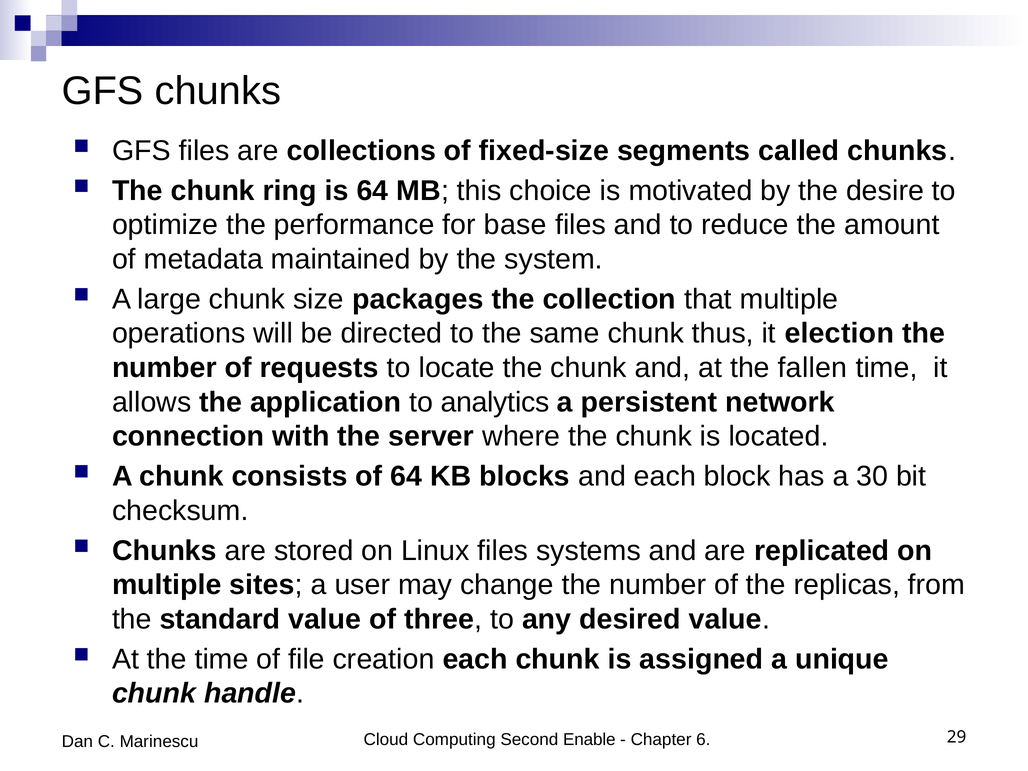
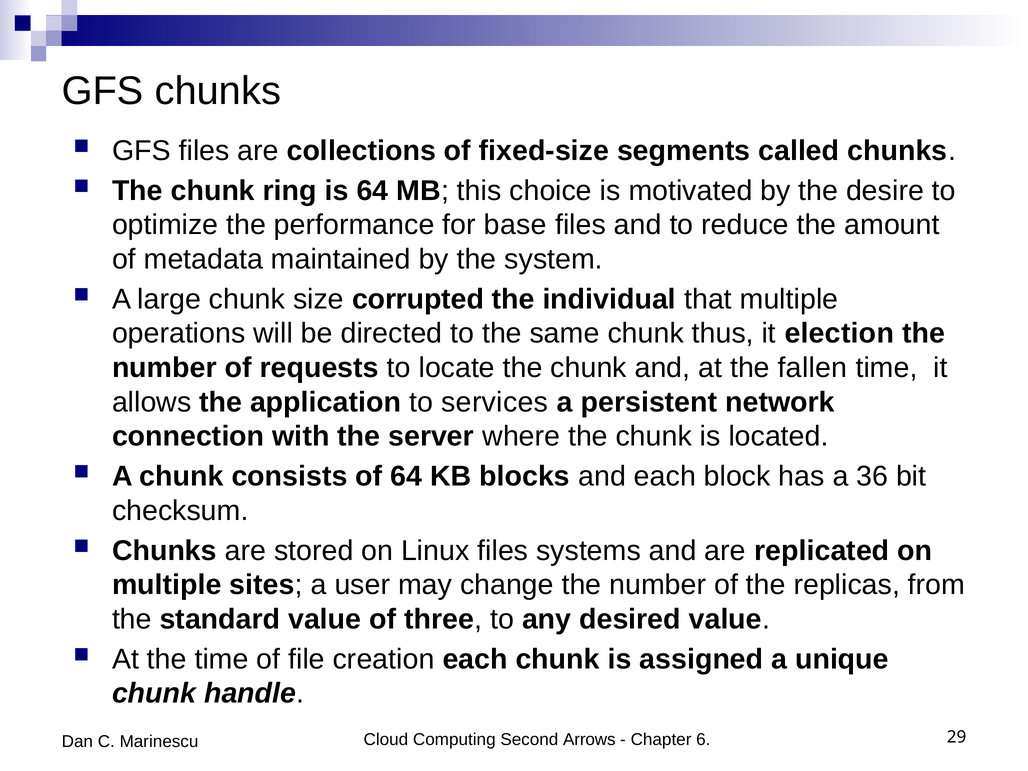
packages: packages -> corrupted (418, 299)
collection: collection -> individual (609, 299)
analytics: analytics -> services (495, 402)
30: 30 -> 36 (872, 476)
Enable: Enable -> Arrows (589, 740)
